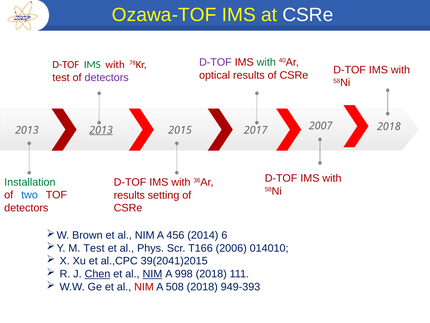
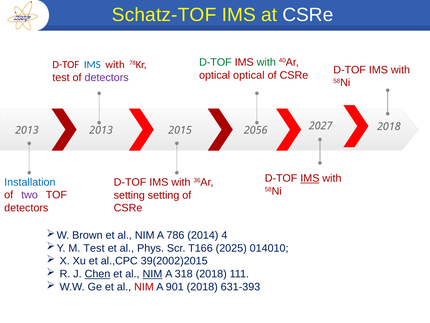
Ozawa-TOF: Ozawa-TOF -> Schatz-TOF (164, 15)
D-TOF colour: purple -> green (215, 62)
IMS colour: green -> blue (92, 64)
optical results: results -> optical (249, 75)
2007: 2007 -> 2027 (321, 126)
2013 underline: present -> none (101, 130)
2017: 2017 -> 2056 (256, 130)
IMS underline: none -> present (310, 178)
Installation colour: green -> blue (30, 182)
two colour: blue -> purple (30, 195)
results: results -> setting (129, 195)
456: 456 -> 786 (175, 235)
6: 6 -> 4 (224, 235)
2006: 2006 -> 2025 (231, 248)
39(2041)2015: 39(2041)2015 -> 39(2002)2015 (174, 261)
998: 998 -> 318 (184, 274)
508: 508 -> 901 (175, 286)
949-393: 949-393 -> 631-393 (240, 286)
